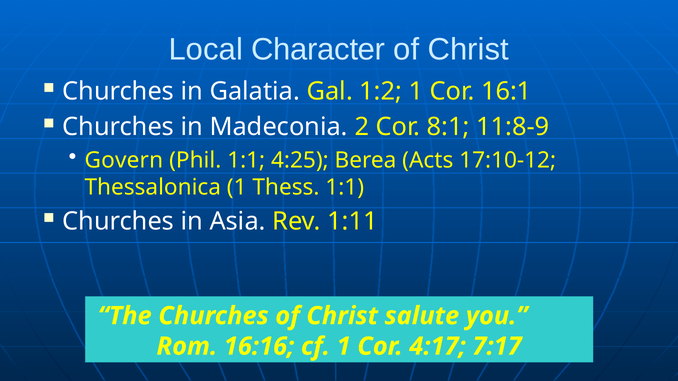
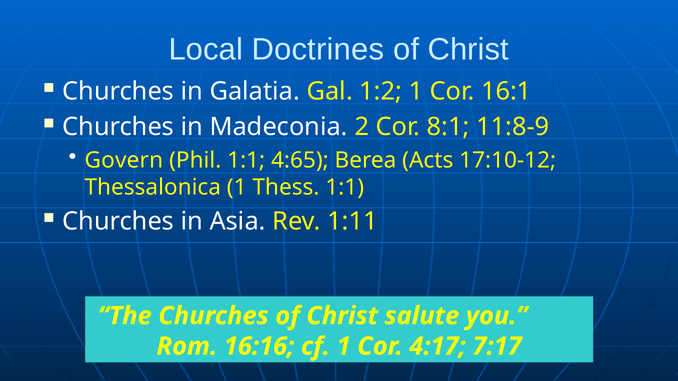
Character: Character -> Doctrines (318, 49)
4:25: 4:25 -> 4:65 (300, 160)
